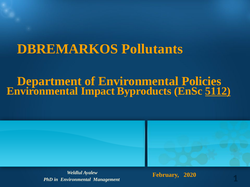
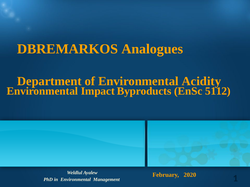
Pollutants: Pollutants -> Analogues (152, 49)
Policies: Policies -> Acidity (201, 81)
5112 underline: present -> none (218, 91)
